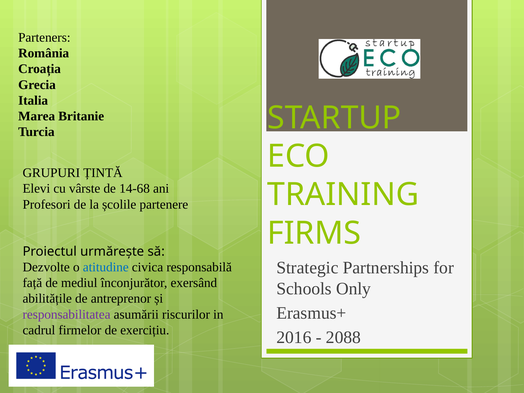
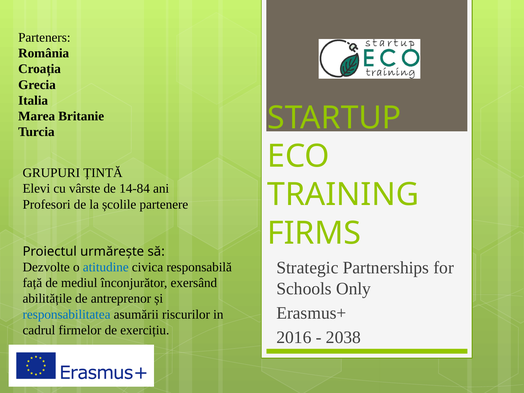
14-68: 14-68 -> 14-84 (135, 189)
responsabilitatea colour: purple -> blue (67, 314)
2088: 2088 -> 2038 (343, 338)
